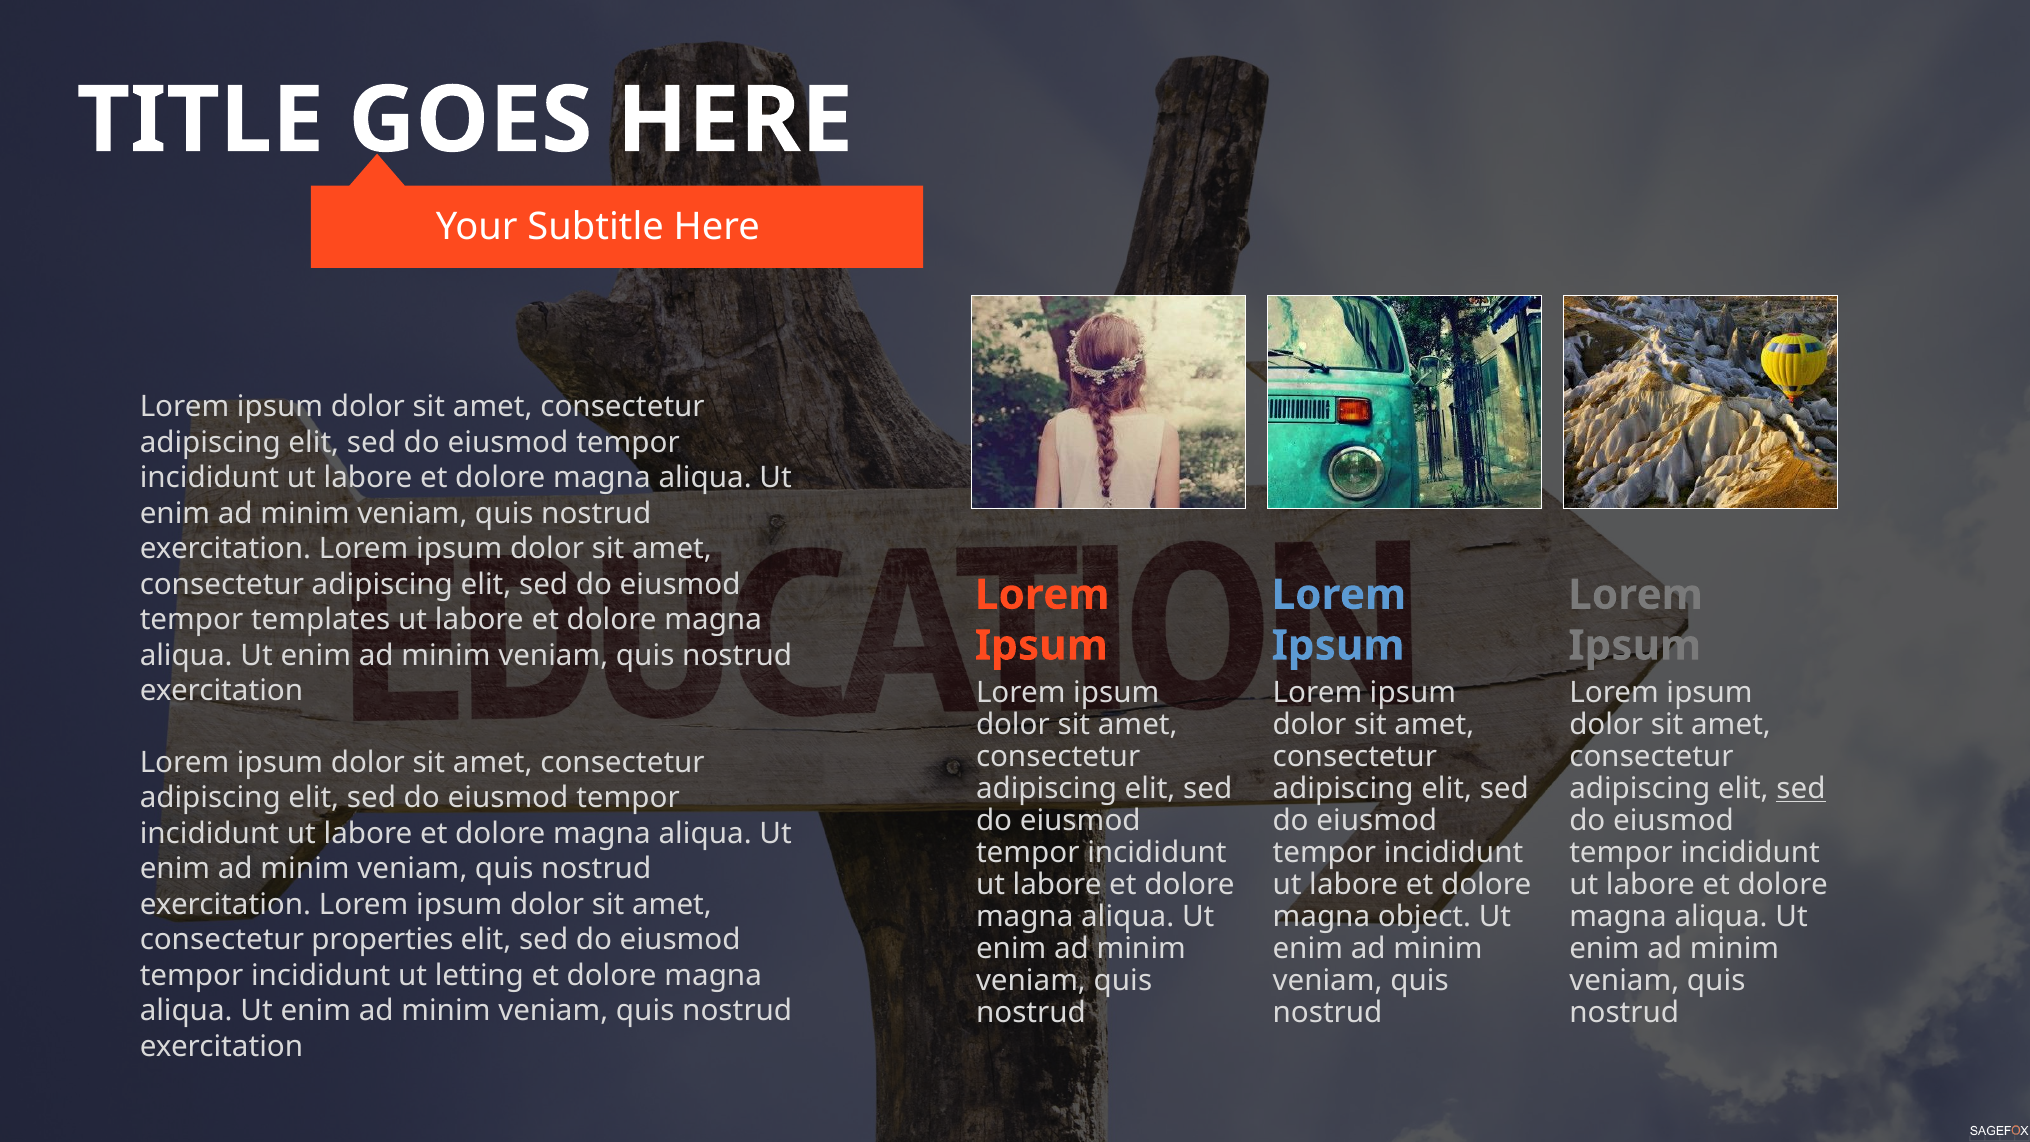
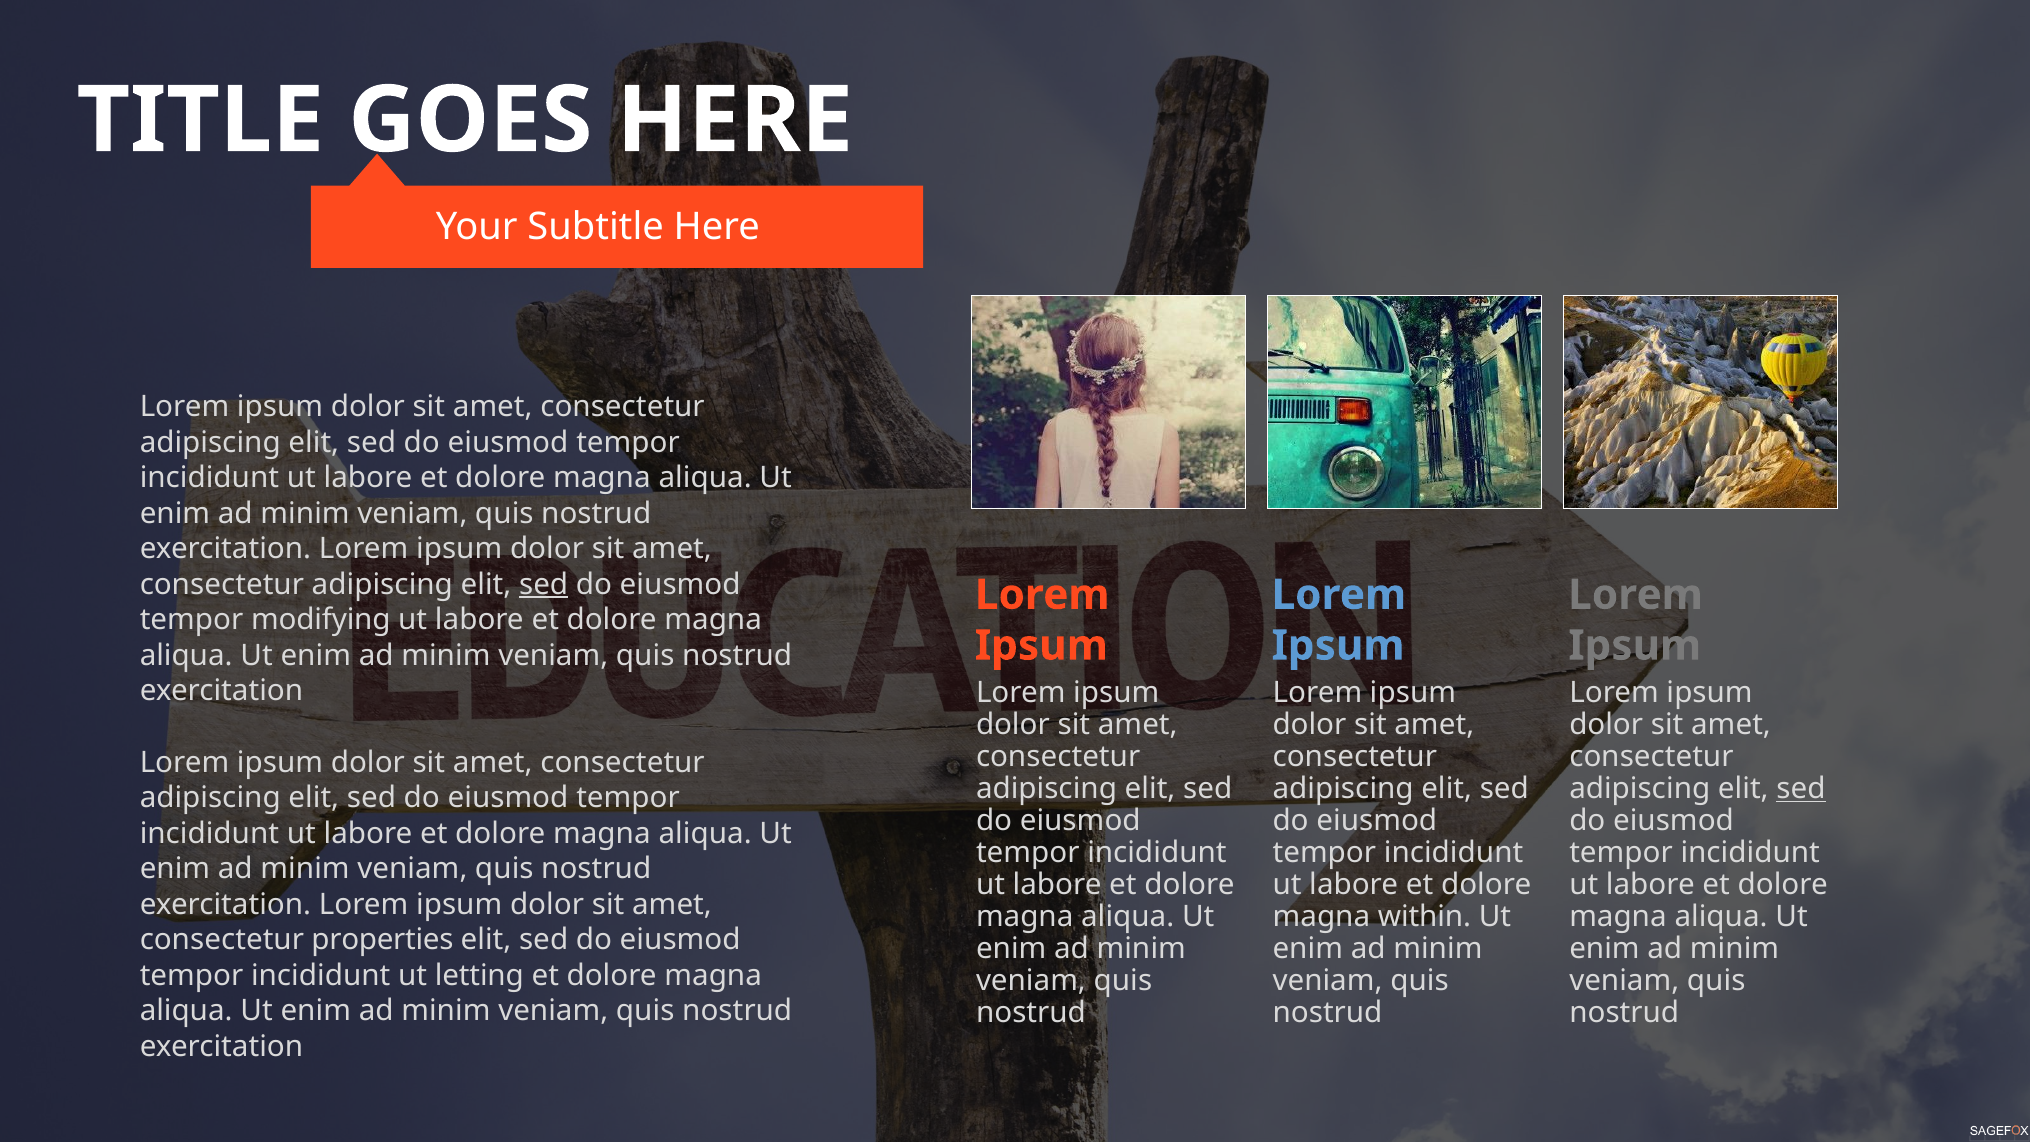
sed underline: none -> present (544, 584)
templates: templates -> modifying (321, 620)
object: object -> within (1424, 917)
